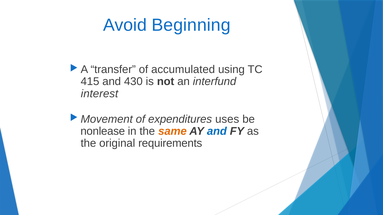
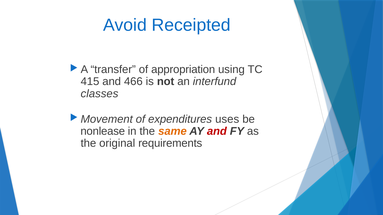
Beginning: Beginning -> Receipted (191, 25)
accumulated: accumulated -> appropriation (183, 70)
430: 430 -> 466 (133, 82)
interest: interest -> classes (100, 94)
and colour: blue -> red (217, 131)
